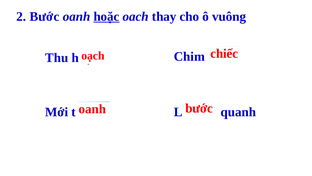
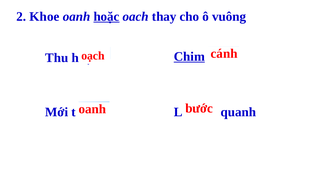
2 Bước: Bước -> Khoe (44, 16)
chiếc: chiếc -> cánh (224, 53)
Chim underline: none -> present (189, 56)
